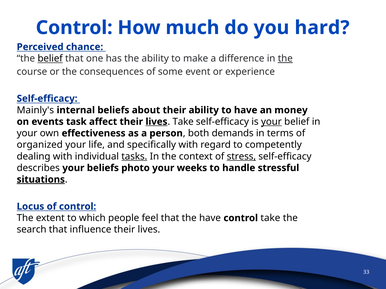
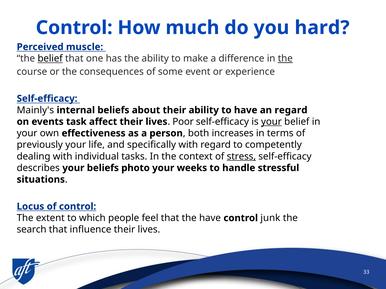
chance: chance -> muscle (85, 47)
an money: money -> regard (291, 110)
lives underline: present -> none (156, 122)
Take: Take -> Poor (183, 122)
demands: demands -> increases (233, 133)
organized: organized -> previously (40, 145)
tasks underline: present -> none (134, 157)
situations underline: present -> none (41, 180)
control take: take -> junk (270, 218)
